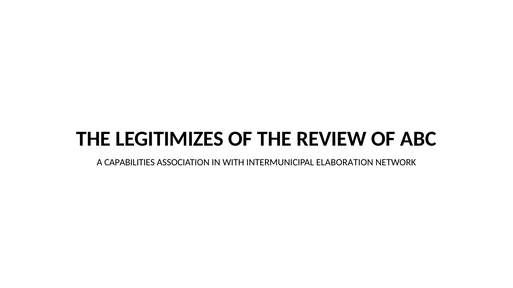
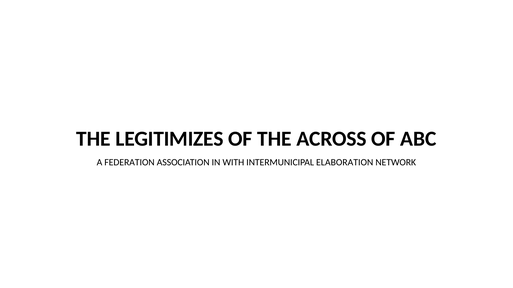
REVIEW: REVIEW -> ACROSS (331, 139)
CAPABILITIES: CAPABILITIES -> FEDERATION (129, 163)
